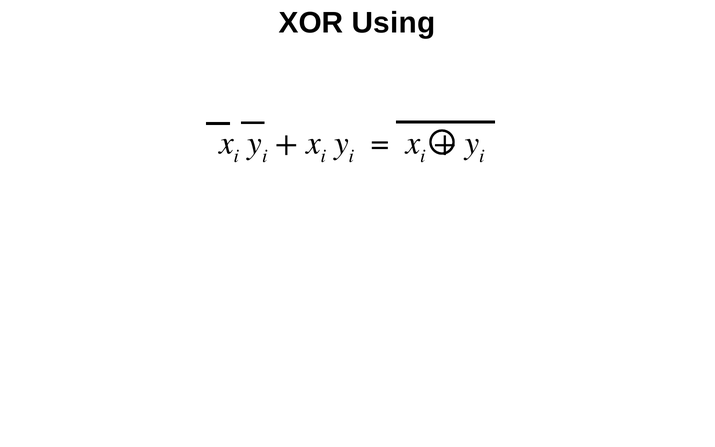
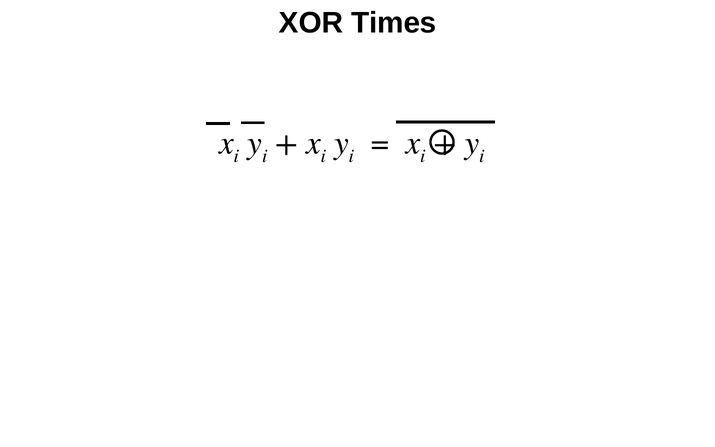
Using: Using -> Times (394, 23)
